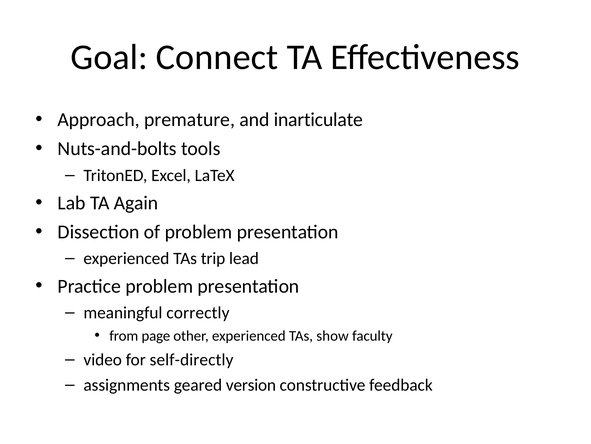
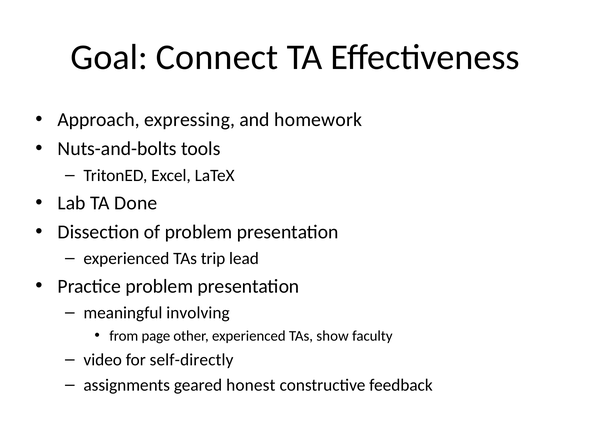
premature: premature -> expressing (190, 120)
inarticulate: inarticulate -> homework (318, 120)
Again: Again -> Done (136, 203)
correctly: correctly -> involving (198, 312)
version: version -> honest (251, 385)
